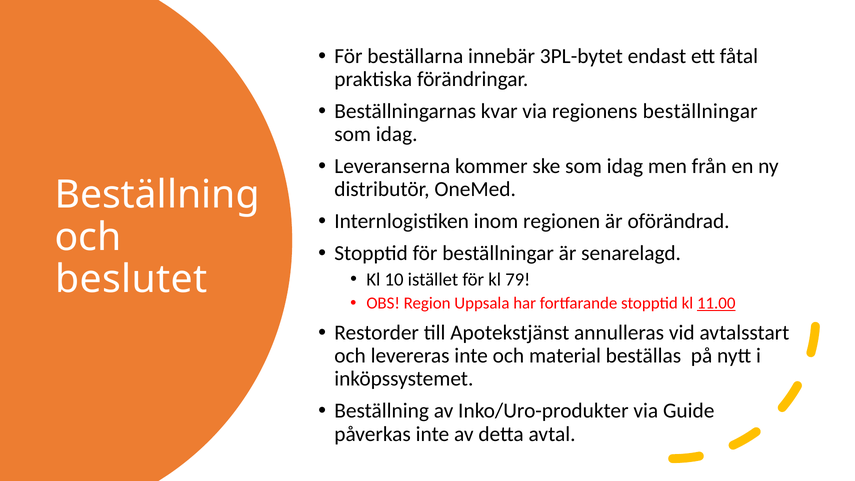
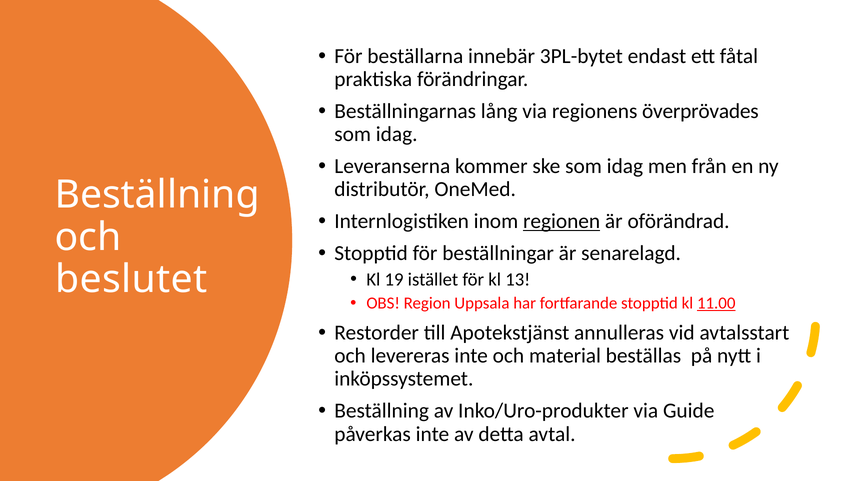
kvar: kvar -> lång (499, 111)
regionens beställningar: beställningar -> överprövades (700, 111)
regionen underline: none -> present (562, 221)
10: 10 -> 19 (394, 279)
79: 79 -> 13 (518, 279)
